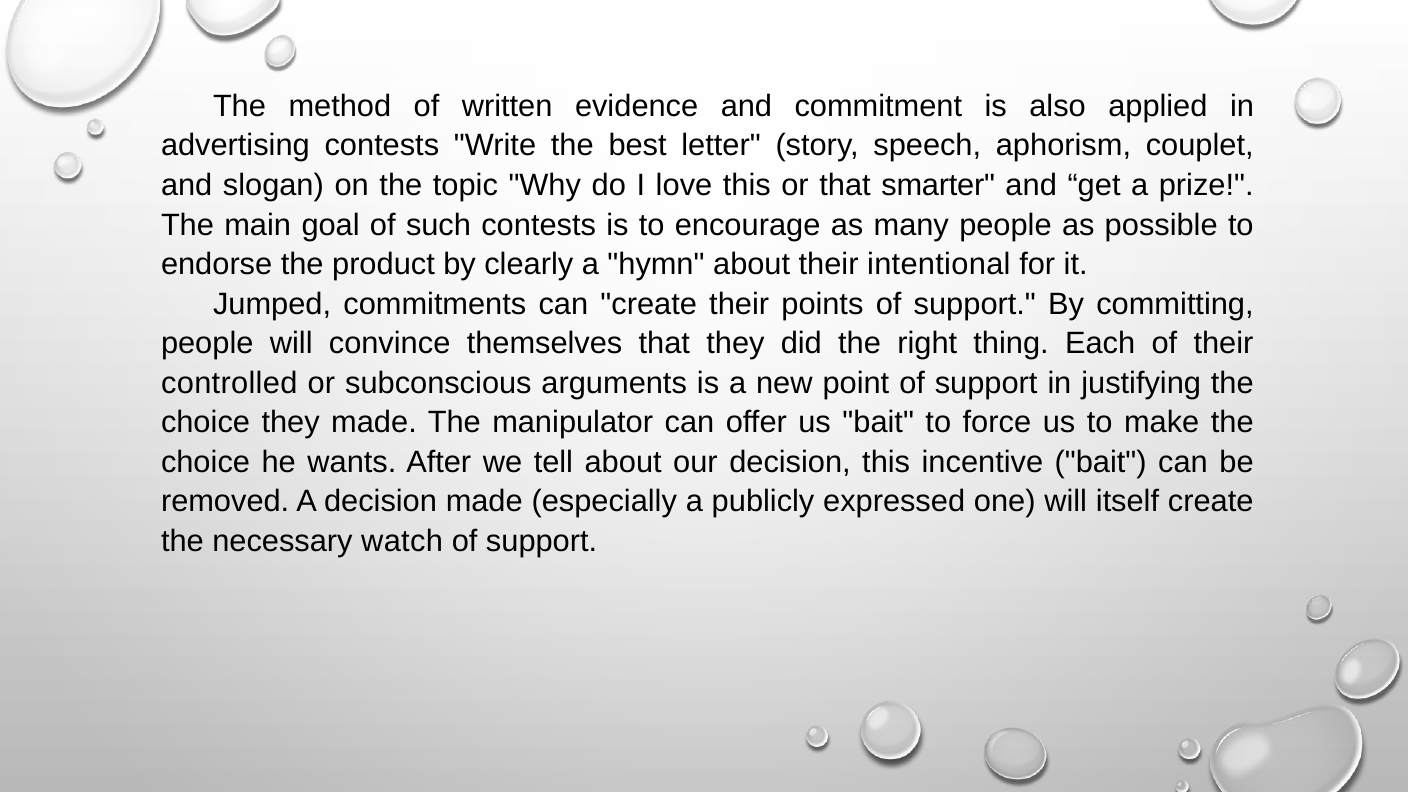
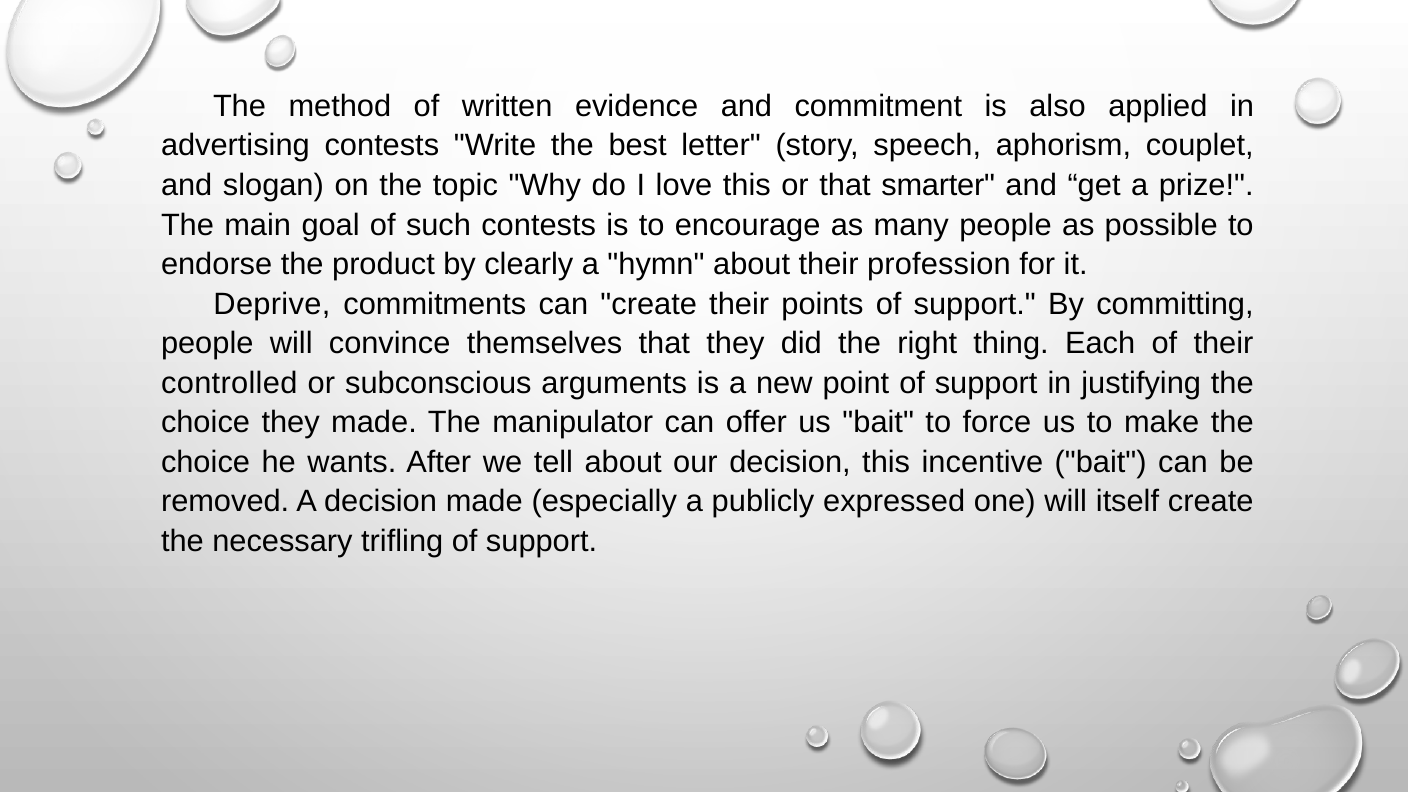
intentional: intentional -> profession (939, 264)
Jumped: Jumped -> Deprive (272, 304)
watch: watch -> trifling (402, 541)
